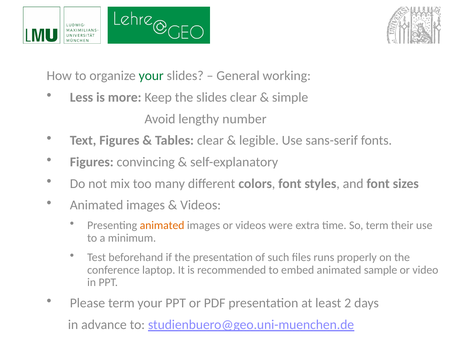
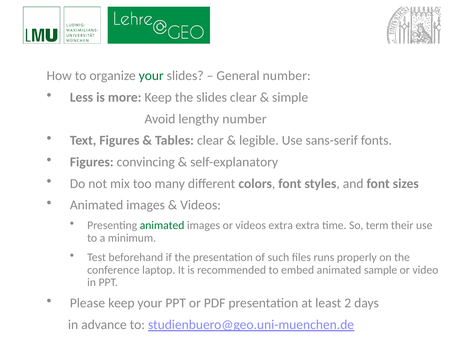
General working: working -> number (287, 76)
animated colour: orange -> green (162, 225)
videos were: were -> extra (281, 225)
Please term: term -> keep (121, 303)
